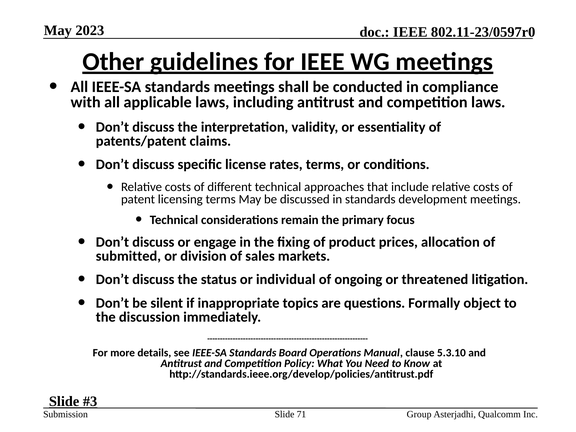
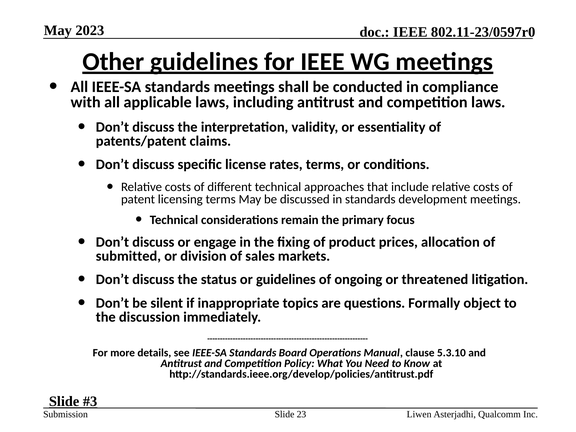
or individual: individual -> guidelines (286, 280)
71: 71 -> 23 (301, 414)
Group: Group -> Liwen (419, 414)
